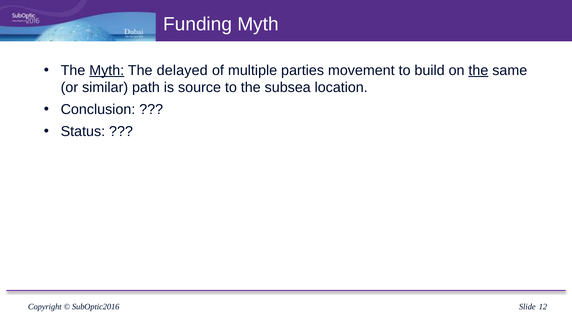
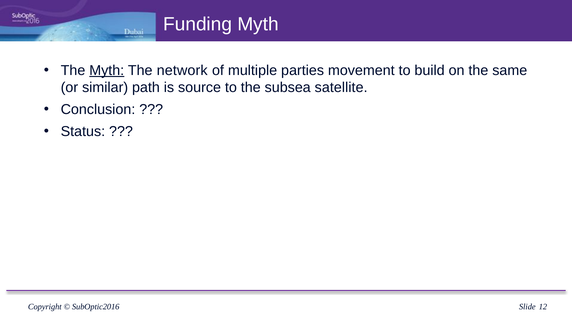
delayed: delayed -> network (182, 70)
the underline: present -> none (478, 70)
location: location -> satellite (341, 88)
